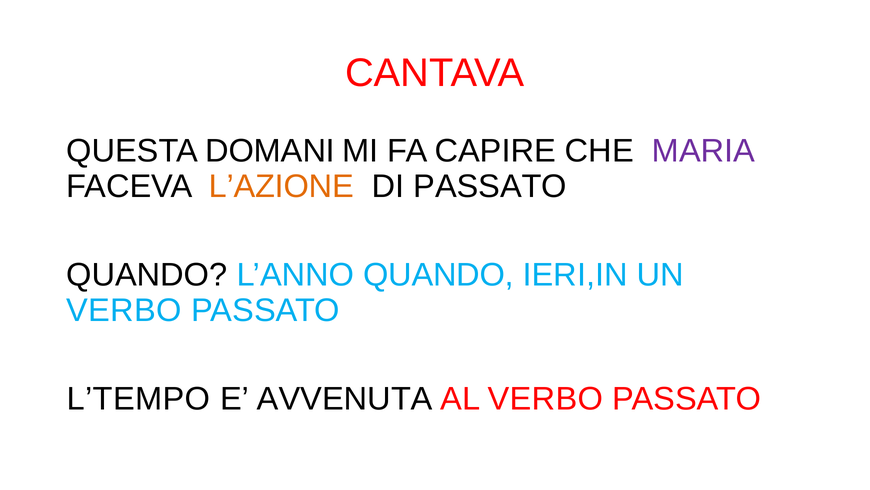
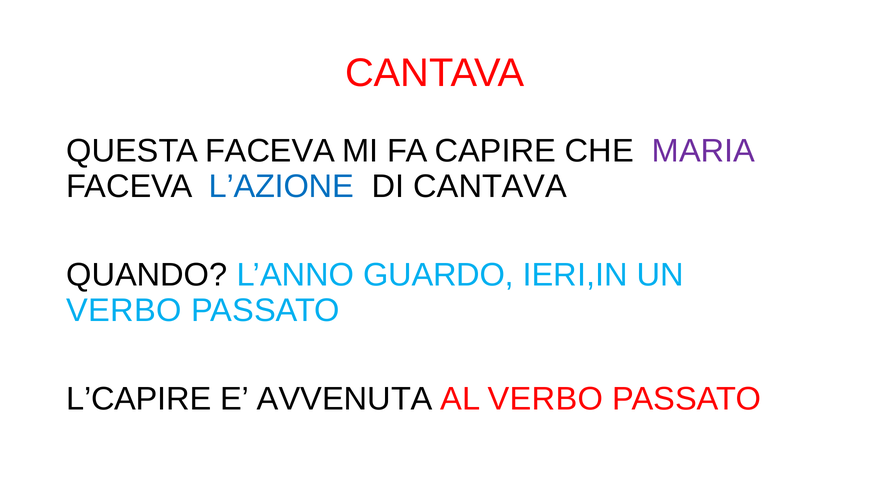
QUESTA DOMANI: DOMANI -> FACEVA (270, 151)
L’AZIONE colour: orange -> blue (281, 186)
DI PASSATO: PASSATO -> CANTAVA (490, 186)
L’ANNO QUANDO: QUANDO -> GUARDO (439, 275)
L’TEMPO: L’TEMPO -> L’CAPIRE (139, 399)
